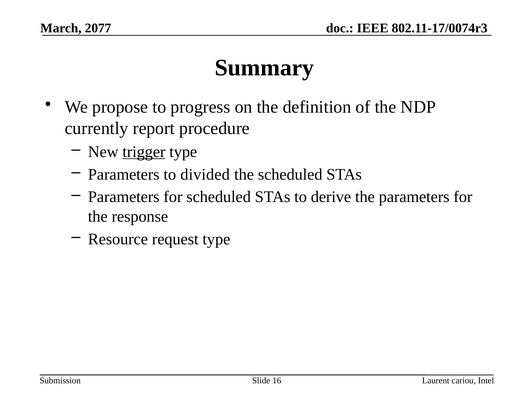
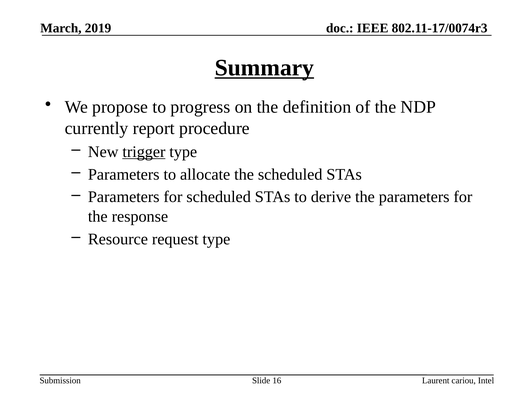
2077: 2077 -> 2019 (98, 28)
Summary underline: none -> present (264, 68)
divided: divided -> allocate (205, 174)
